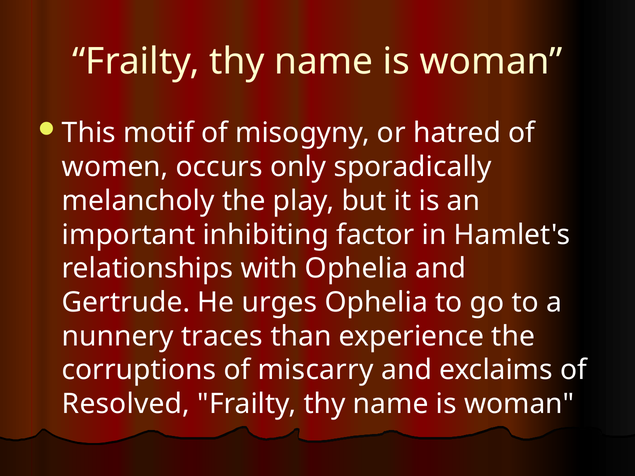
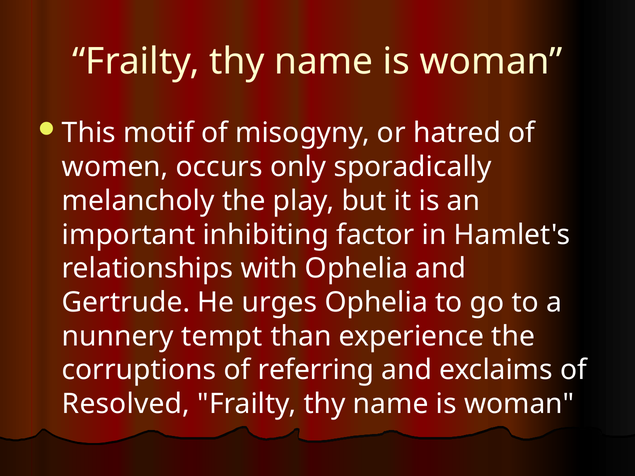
traces: traces -> tempt (222, 336)
miscarry: miscarry -> referring (316, 370)
